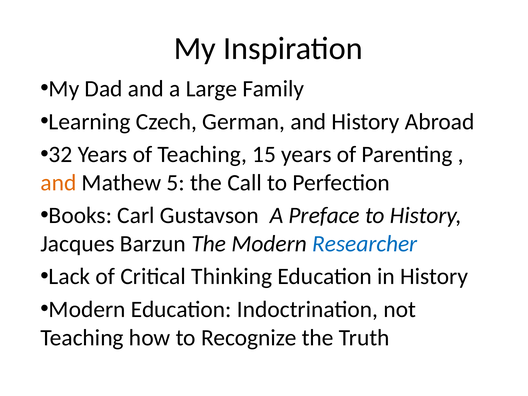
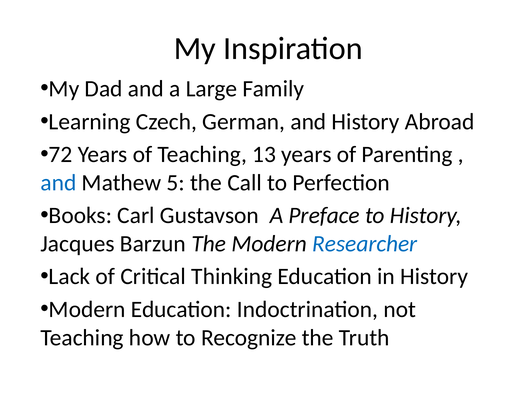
32: 32 -> 72 (61, 155)
15: 15 -> 13 (264, 155)
and colour: orange -> blue (58, 183)
